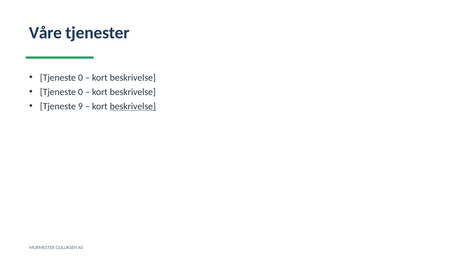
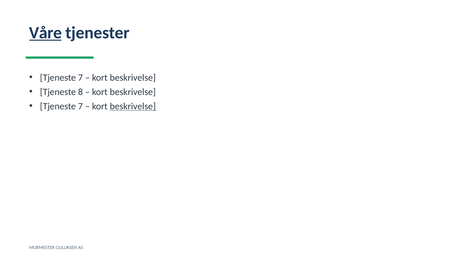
Våre underline: none -> present (45, 33)
0: 0 -> 7 (80, 78)
0: 0 -> 8 (80, 92)
9: 9 -> 7 (80, 106)
